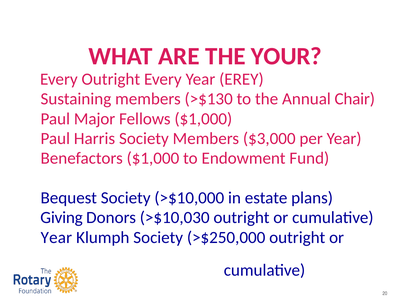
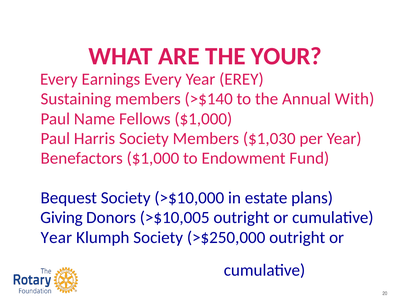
Every Outright: Outright -> Earnings (111, 79)
>$130: >$130 -> >$140 (209, 99)
Chair: Chair -> With (355, 99)
Major: Major -> Name (95, 119)
$3,000: $3,000 -> $1,030 (269, 139)
>$10,030: >$10,030 -> >$10,005 (175, 218)
